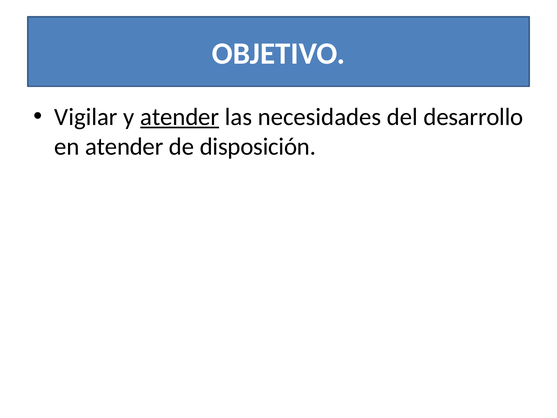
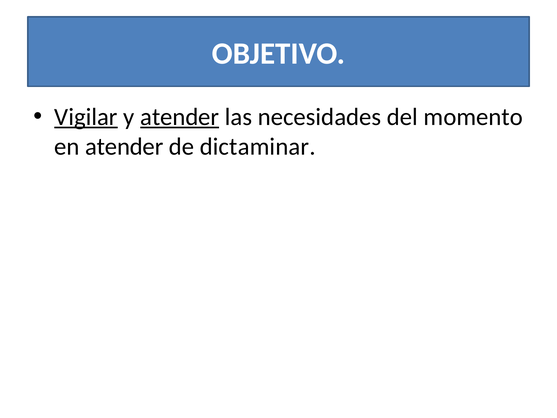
Vigilar underline: none -> present (86, 117)
desarrollo: desarrollo -> momento (473, 117)
disposición: disposición -> dictaminar (258, 147)
